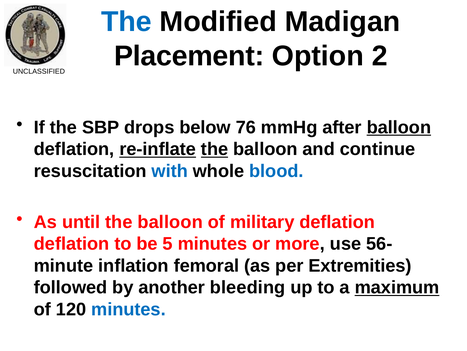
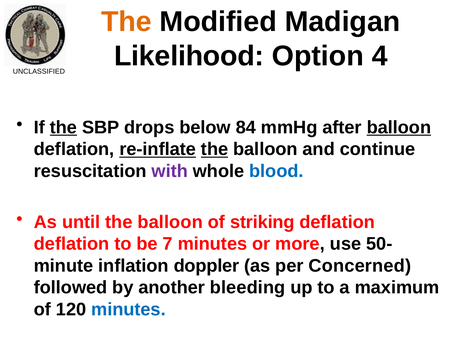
The colour: blue -> orange (126, 22)
Placement: Placement -> Likelihood (189, 56)
2: 2 -> 4 (380, 56)
the underline: none -> present (64, 127)
76: 76 -> 84 (246, 127)
with colour: blue -> purple (170, 171)
military: military -> striking (262, 222)
5: 5 -> 7 (168, 243)
56-: 56- -> 50- (379, 243)
femoral: femoral -> doppler (206, 265)
Extremities: Extremities -> Concerned (360, 265)
maximum underline: present -> none (397, 287)
